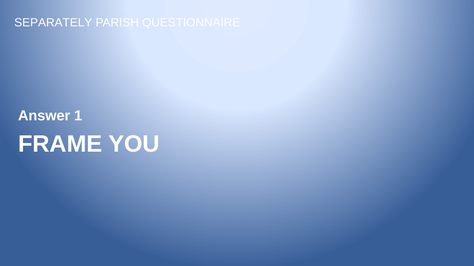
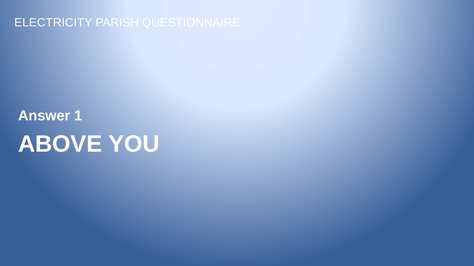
SEPARATELY: SEPARATELY -> ELECTRICITY (53, 23)
FRAME: FRAME -> ABOVE (60, 144)
